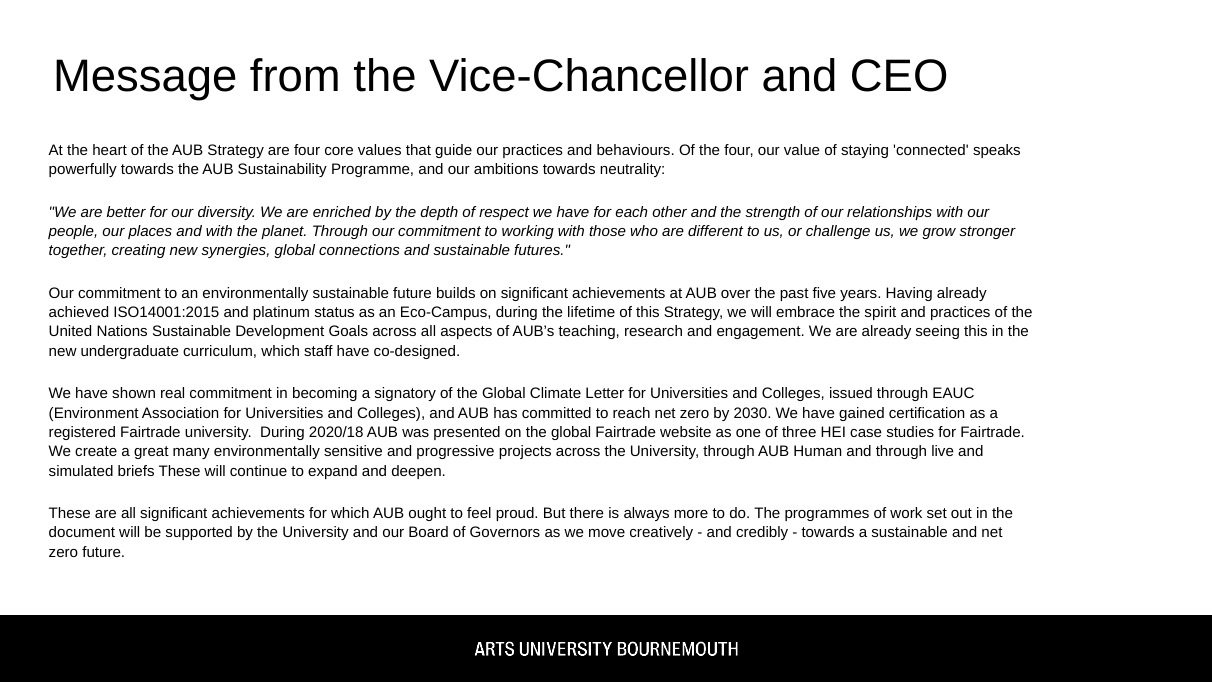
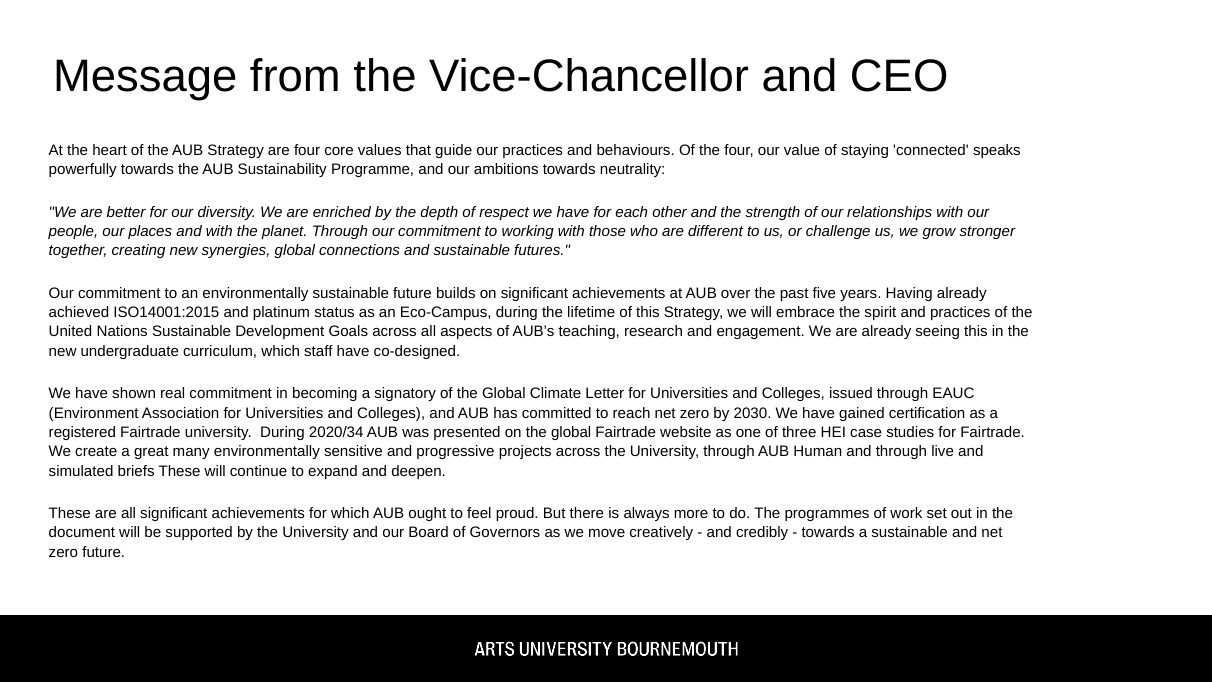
2020/18: 2020/18 -> 2020/34 (336, 432)
